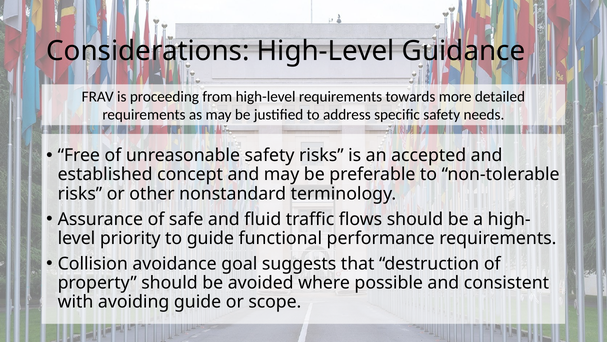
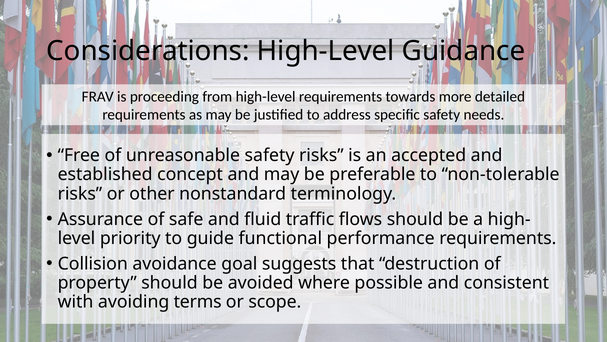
avoiding guide: guide -> terms (198, 302)
